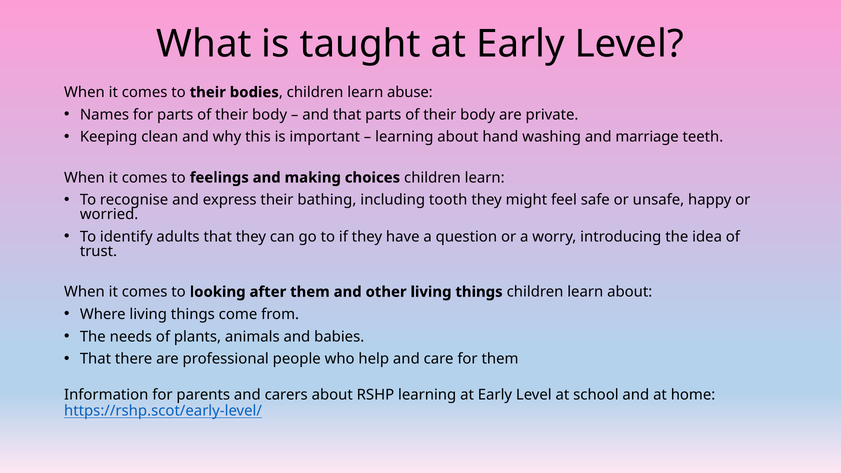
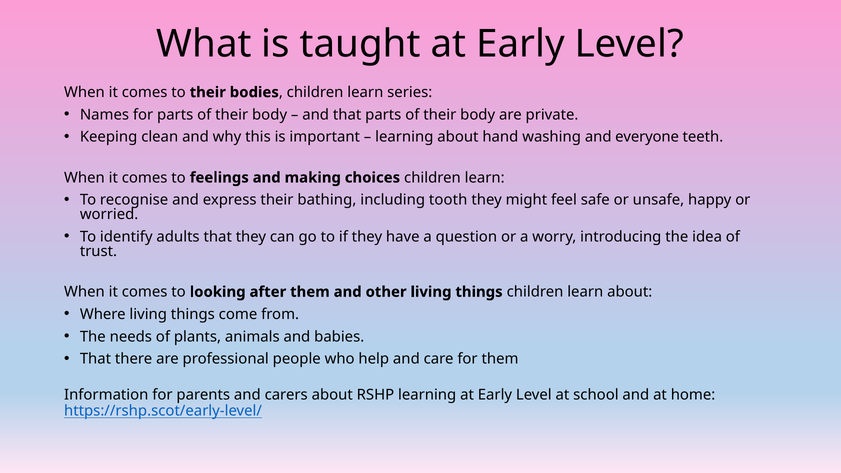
abuse: abuse -> series (410, 92)
marriage: marriage -> everyone (647, 137)
